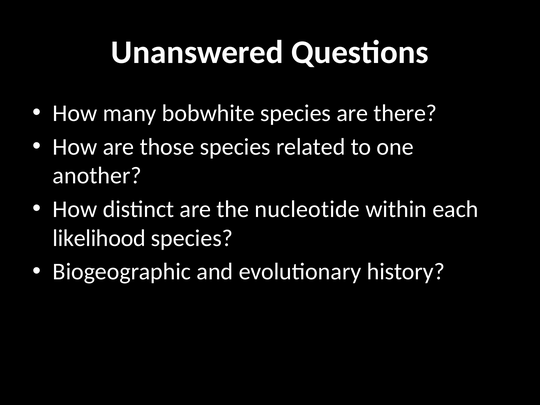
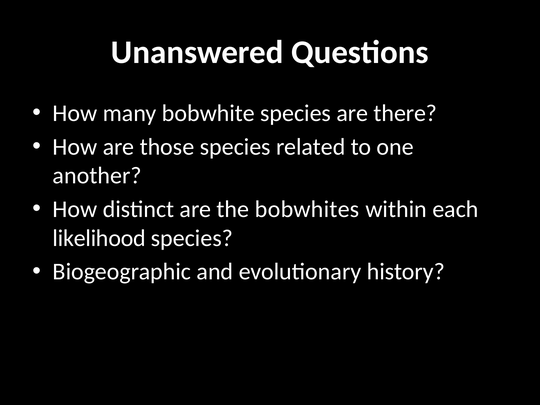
nucleotide: nucleotide -> bobwhites (307, 209)
